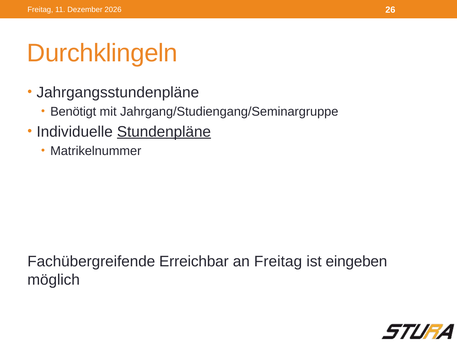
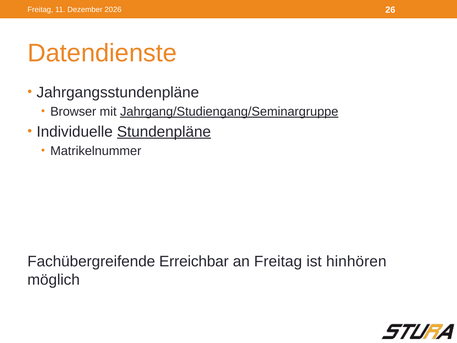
Durchklingeln: Durchklingeln -> Datendienste (102, 53)
Benötigt: Benötigt -> Browser (73, 112)
Jahrgang/Studiengang/Seminargruppe underline: none -> present (229, 112)
eingeben: eingeben -> hinhören (356, 261)
